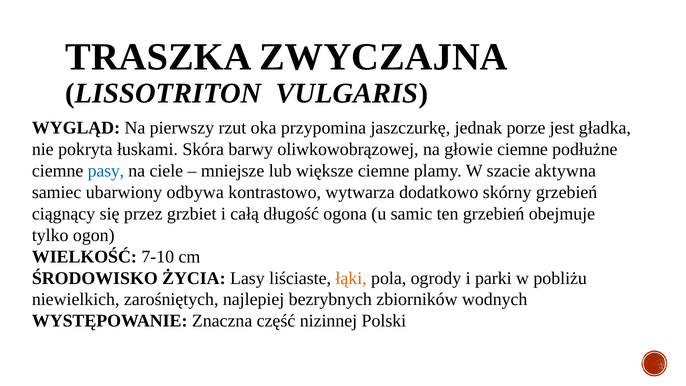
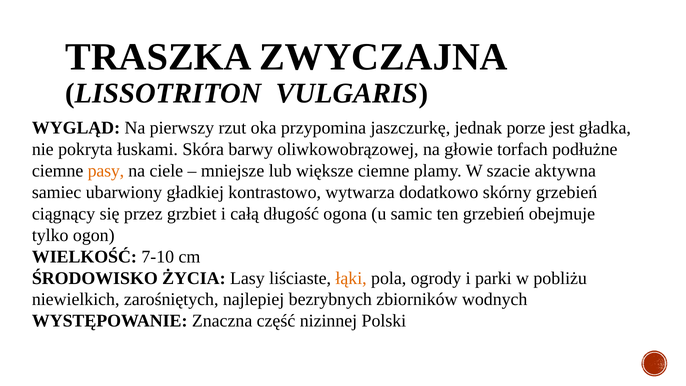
głowie ciemne: ciemne -> torfach (522, 149)
pasy colour: blue -> orange (106, 171)
odbywa: odbywa -> gładkiej (195, 192)
